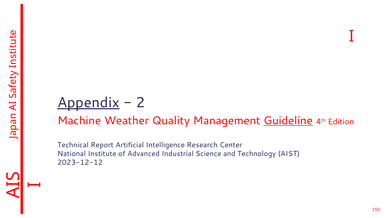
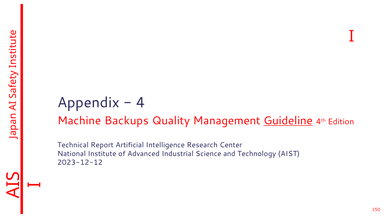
Appendix underline: present -> none (88, 102)
2: 2 -> 4 (141, 102)
Weather: Weather -> Backups (126, 120)
